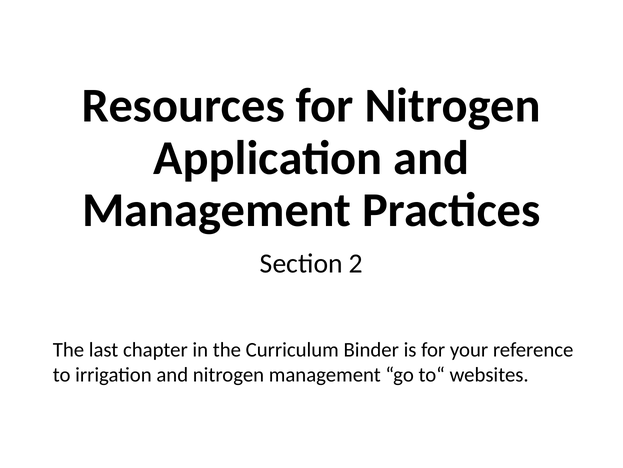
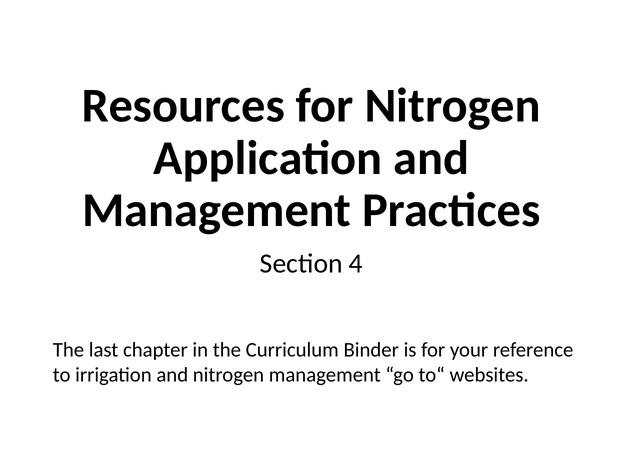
2: 2 -> 4 (356, 263)
